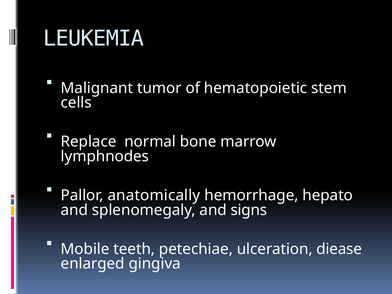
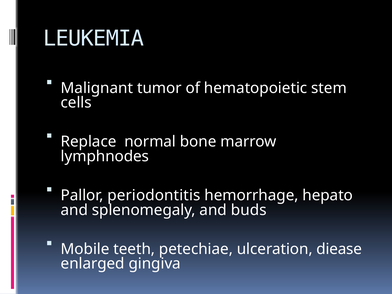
anatomically: anatomically -> periodontitis (154, 195)
signs: signs -> buds (249, 210)
